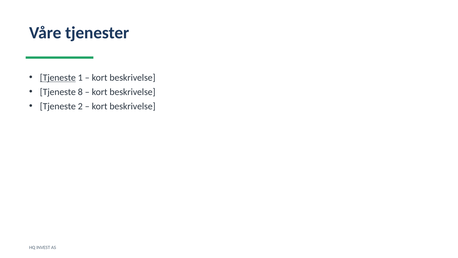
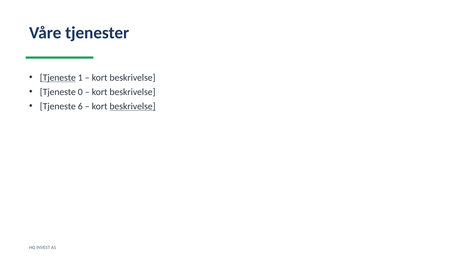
8: 8 -> 0 (80, 92)
2: 2 -> 6 (80, 106)
beskrivelse underline: none -> present (133, 106)
